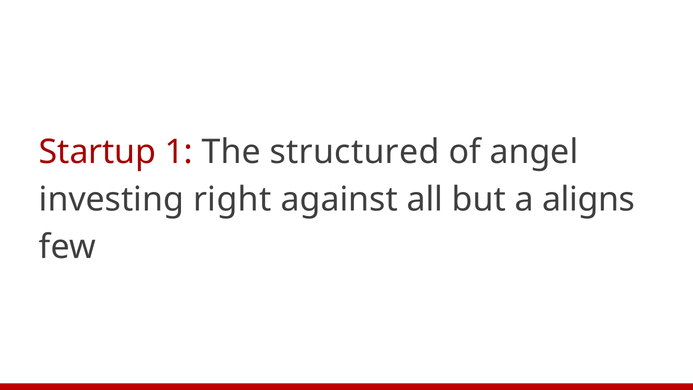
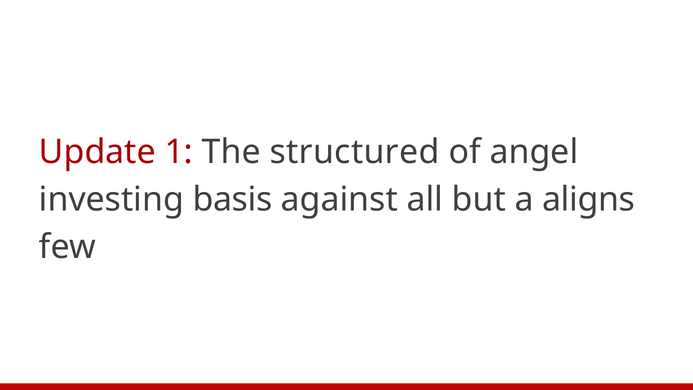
Startup: Startup -> Update (97, 152)
right: right -> basis (233, 199)
